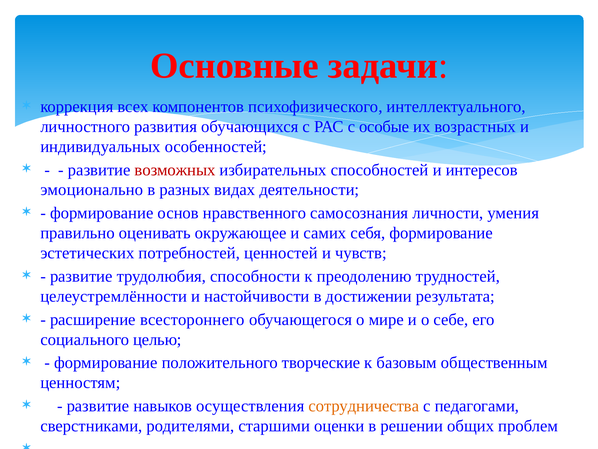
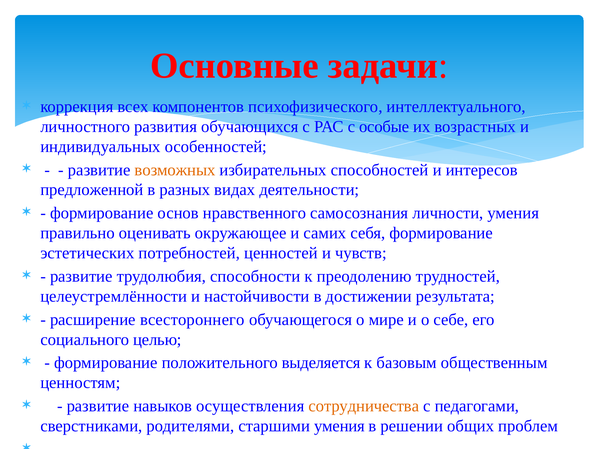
возможных colour: red -> orange (175, 170)
эмоционально: эмоционально -> предложенной (92, 190)
творческие: творческие -> выделяется (321, 362)
старшими оценки: оценки -> умения (339, 426)
